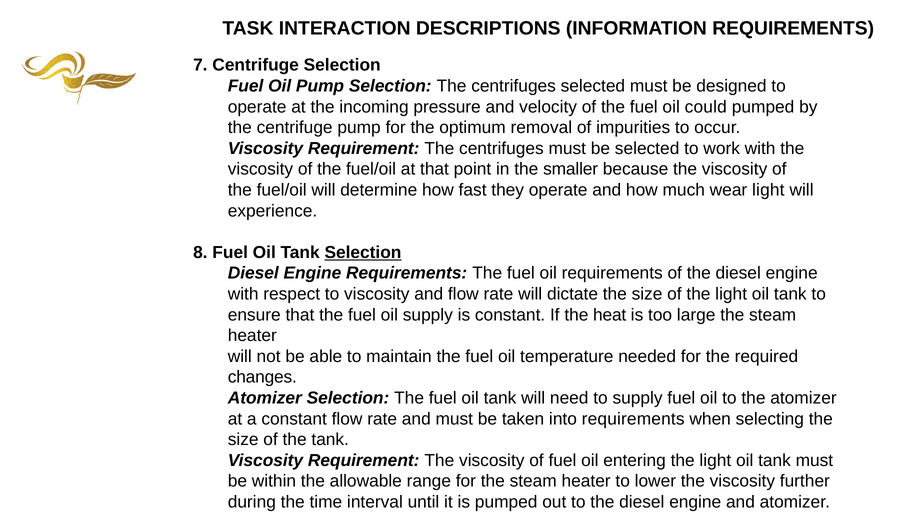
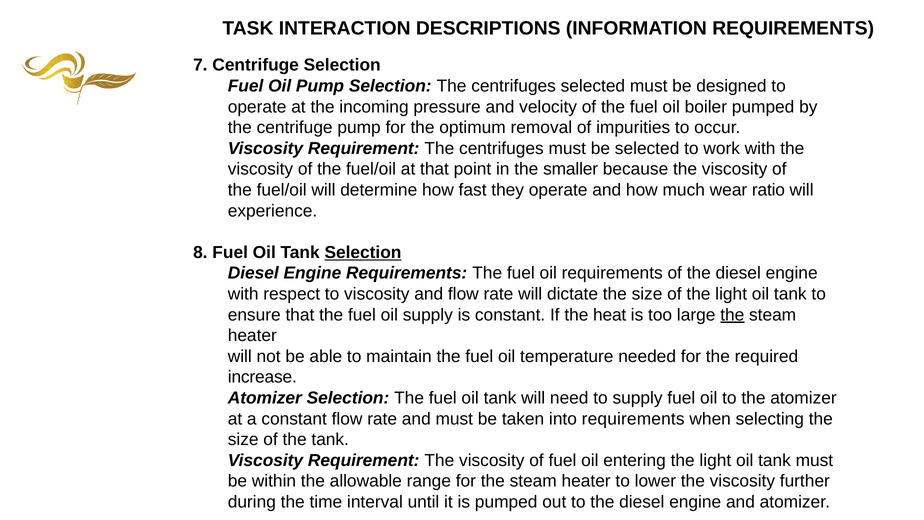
could: could -> boiler (706, 107)
wear light: light -> ratio (768, 190)
the underline: none -> present (732, 315)
changes: changes -> increase (262, 377)
